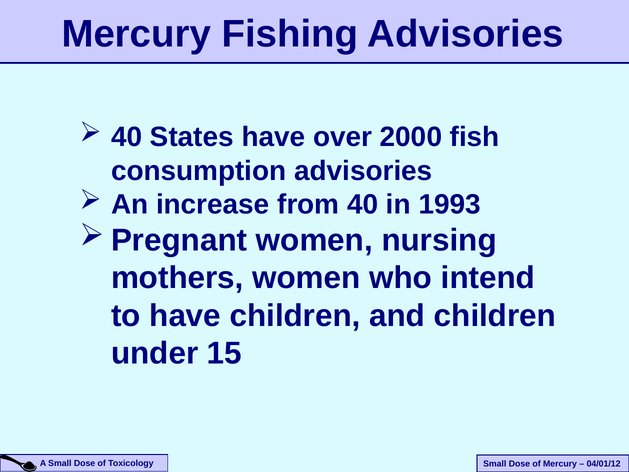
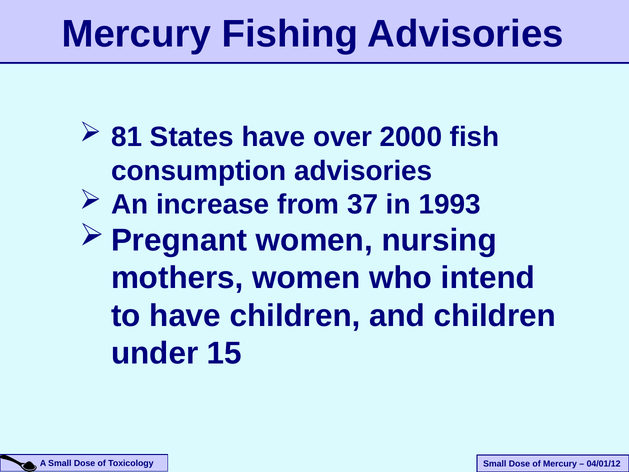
40: 40 -> 81 (127, 137)
from 40: 40 -> 37 (363, 204)
